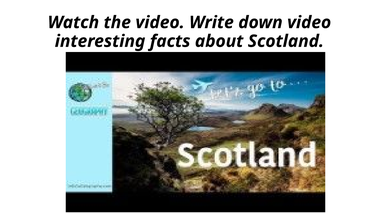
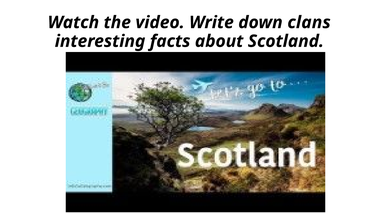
down video: video -> clans (309, 22)
